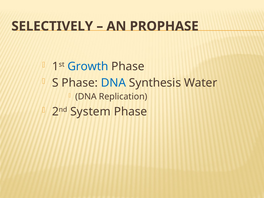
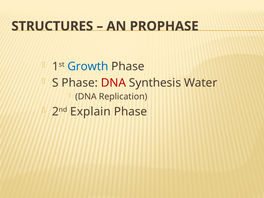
SELECTIVELY: SELECTIVELY -> STRUCTURES (52, 26)
DNA colour: blue -> red (113, 83)
System: System -> Explain (90, 112)
